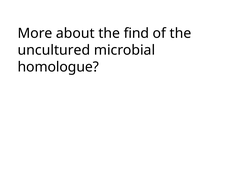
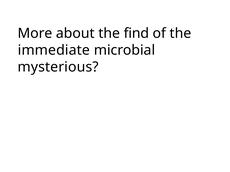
uncultured: uncultured -> immediate (54, 50)
homologue: homologue -> mysterious (58, 67)
